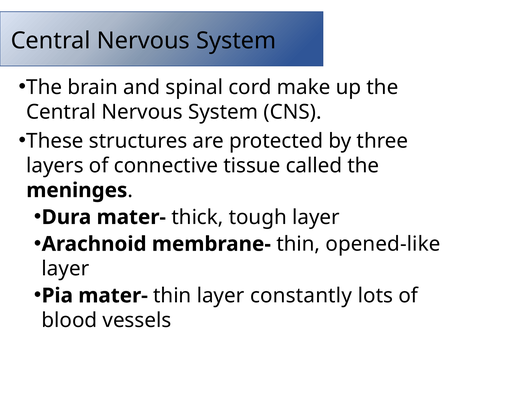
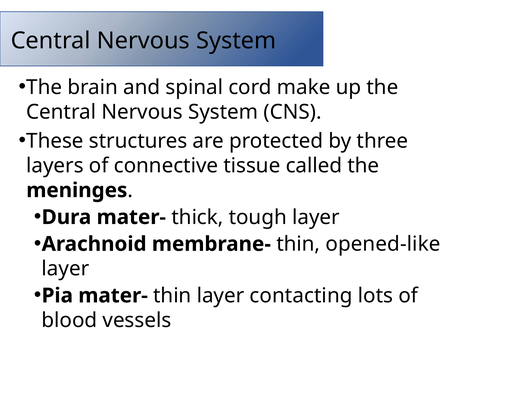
constantly: constantly -> contacting (301, 296)
